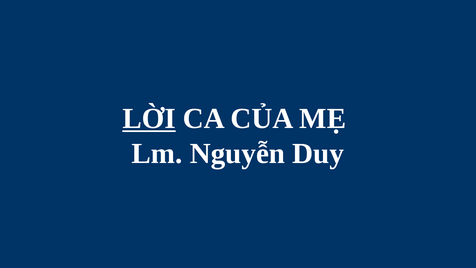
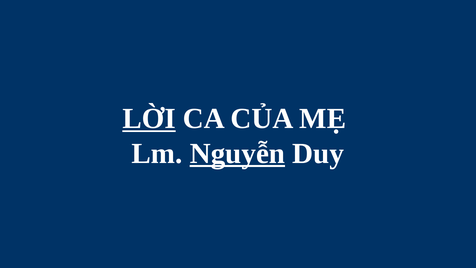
Nguyễn underline: none -> present (237, 153)
